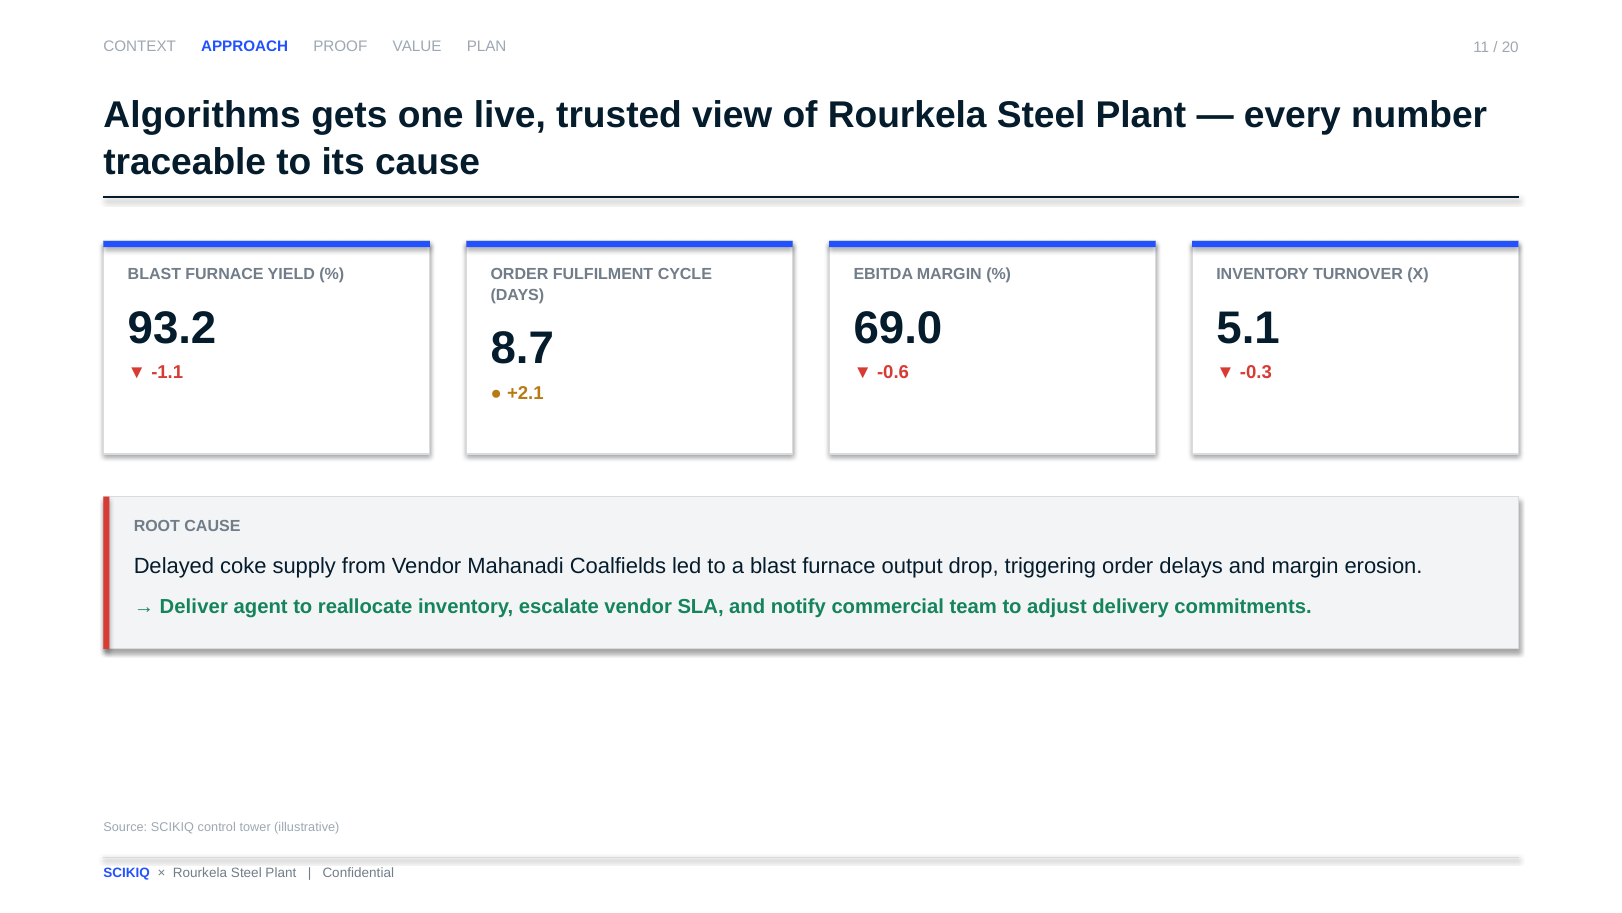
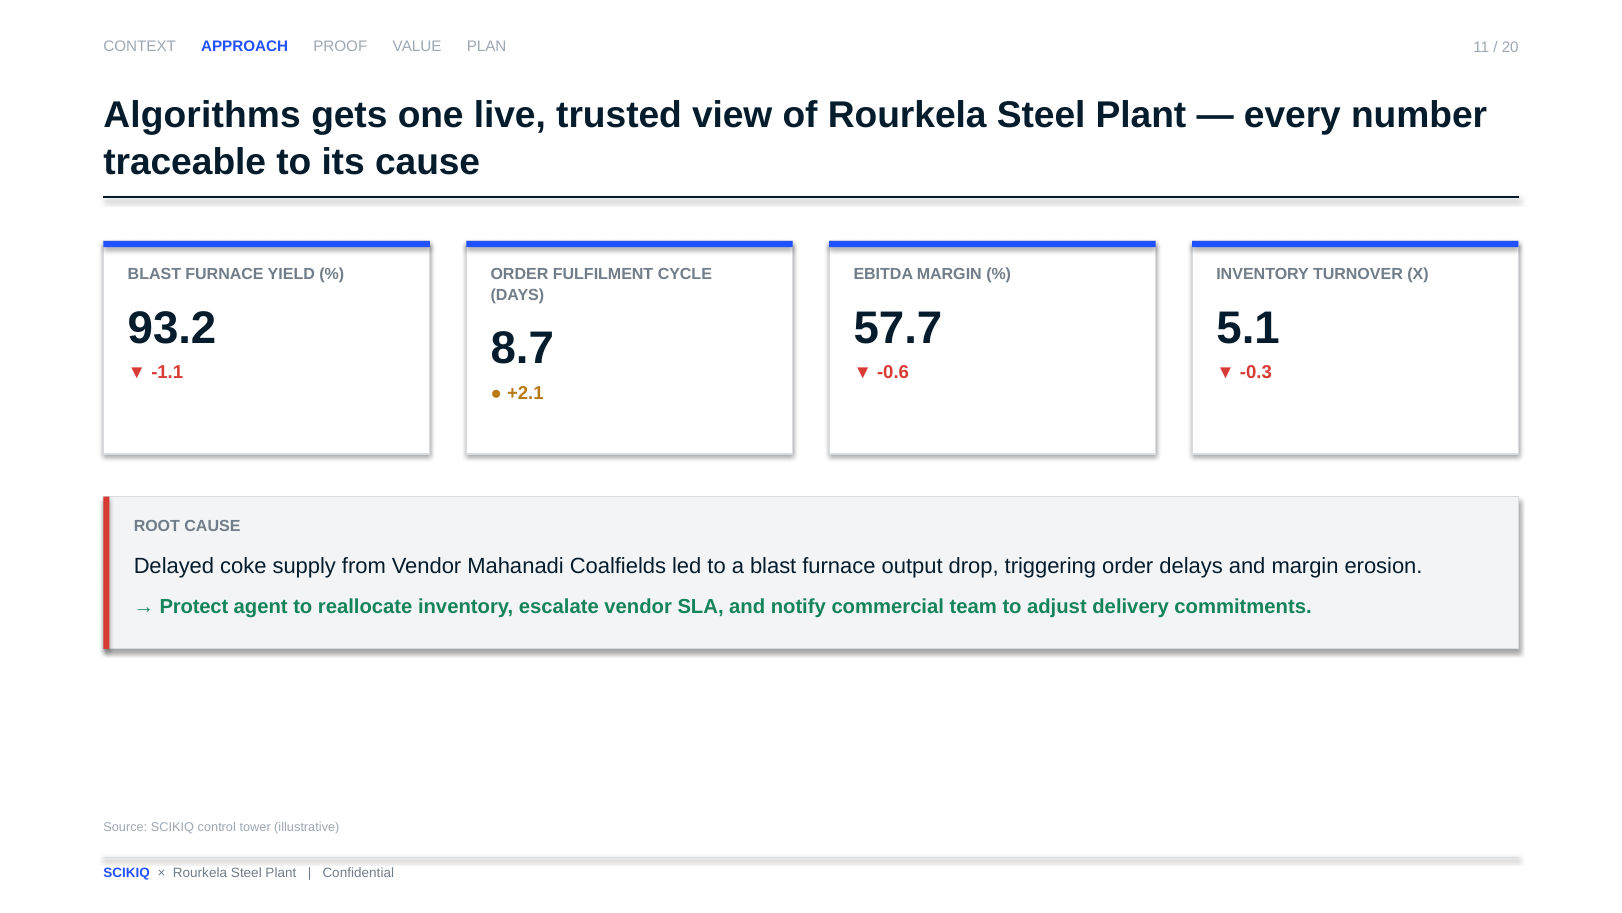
69.0: 69.0 -> 57.7 (898, 328)
Deliver: Deliver -> Protect (194, 606)
